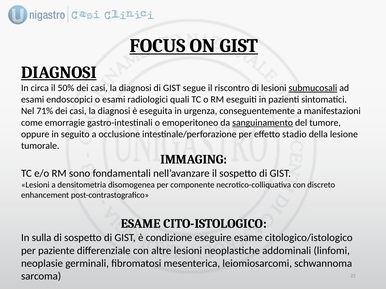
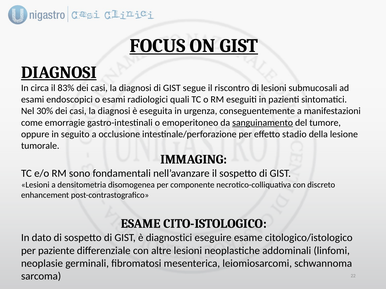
50%: 50% -> 83% (66, 88)
submucosali underline: present -> none (313, 88)
71%: 71% -> 30% (45, 111)
sulla: sulla -> dato (42, 238)
condizione: condizione -> diagnostici (169, 238)
